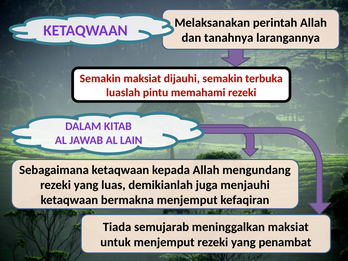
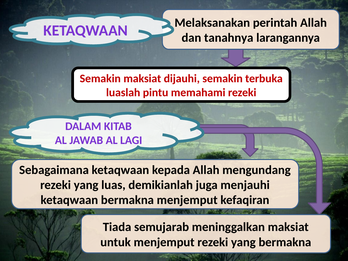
LAIN: LAIN -> LAGI (131, 140)
yang penambat: penambat -> bermakna (285, 242)
